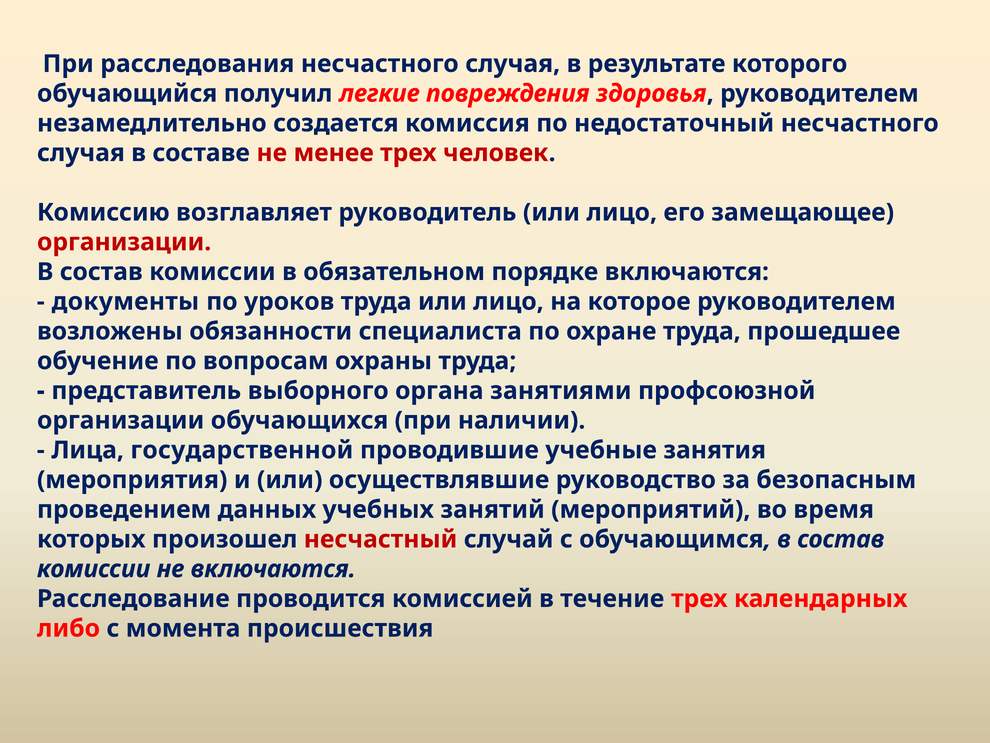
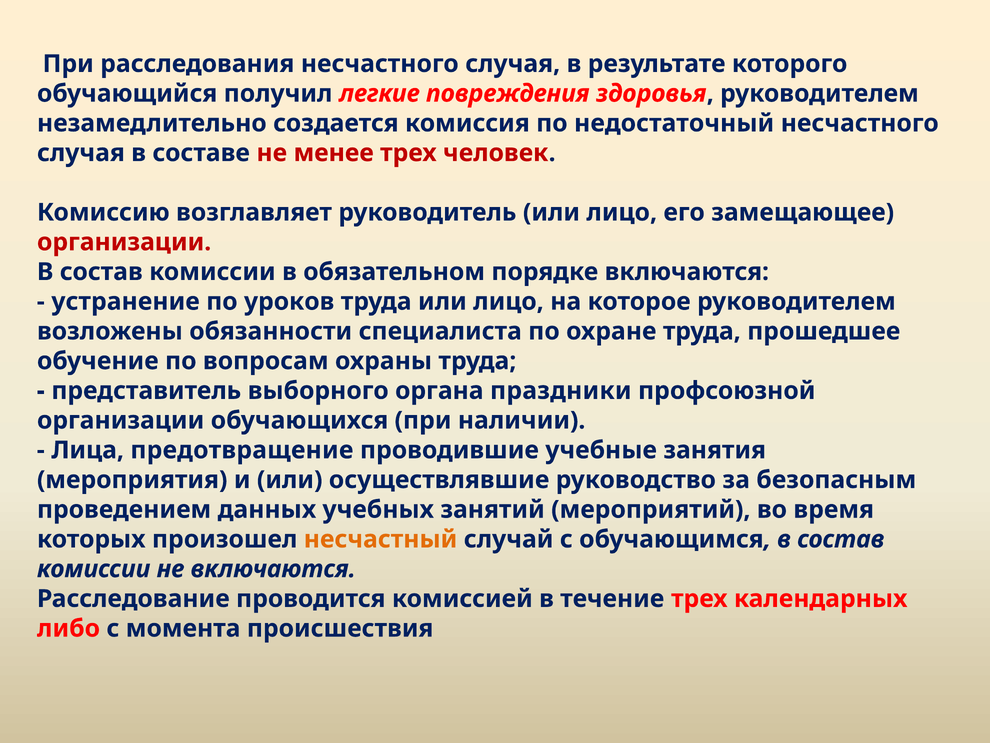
документы: документы -> устранение (126, 301)
занятиями: занятиями -> праздники (561, 390)
государственной: государственной -> предотвращение (242, 450)
несчастный colour: red -> orange (381, 539)
